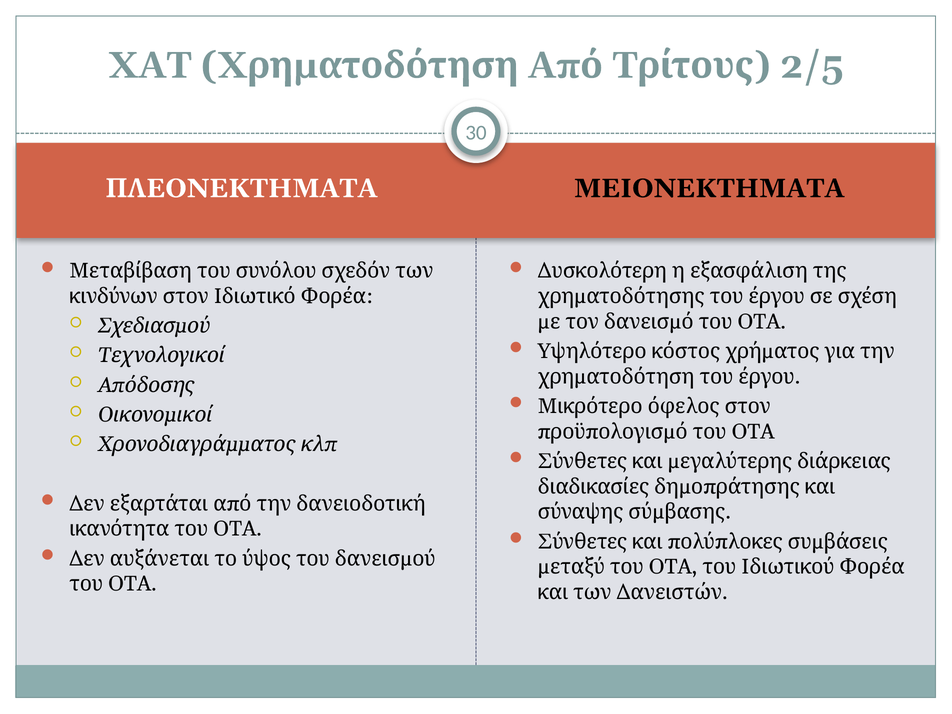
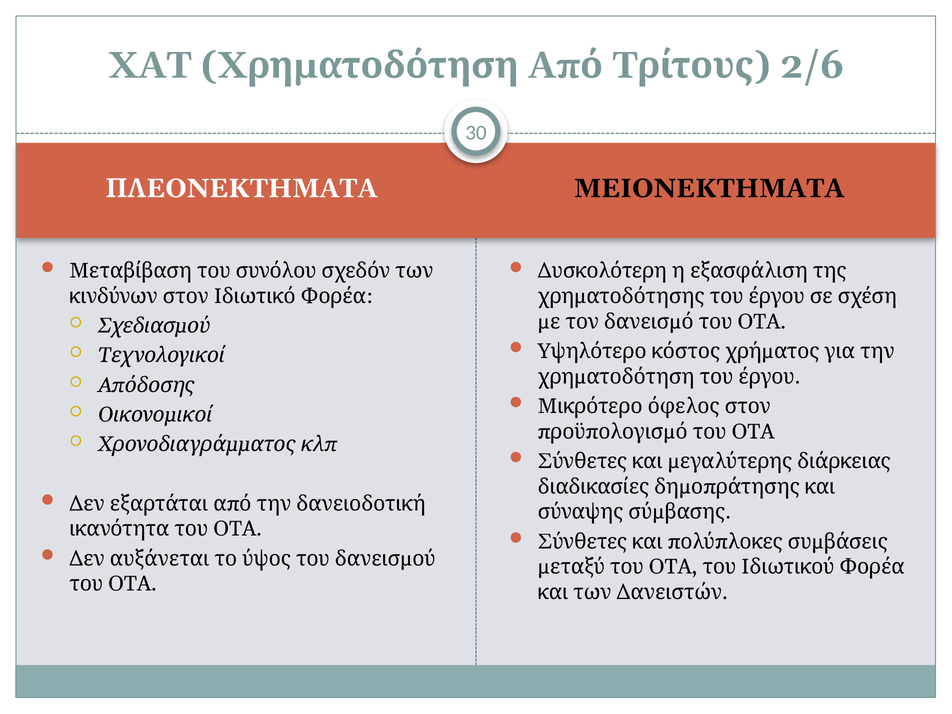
2/5: 2/5 -> 2/6 (812, 66)
